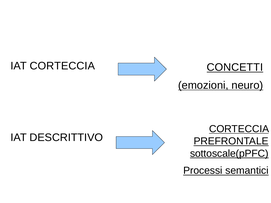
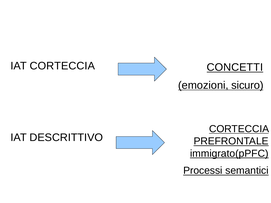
neuro: neuro -> sicuro (247, 85)
sottoscale(pPFC: sottoscale(pPFC -> immigrato(pPFC (229, 154)
